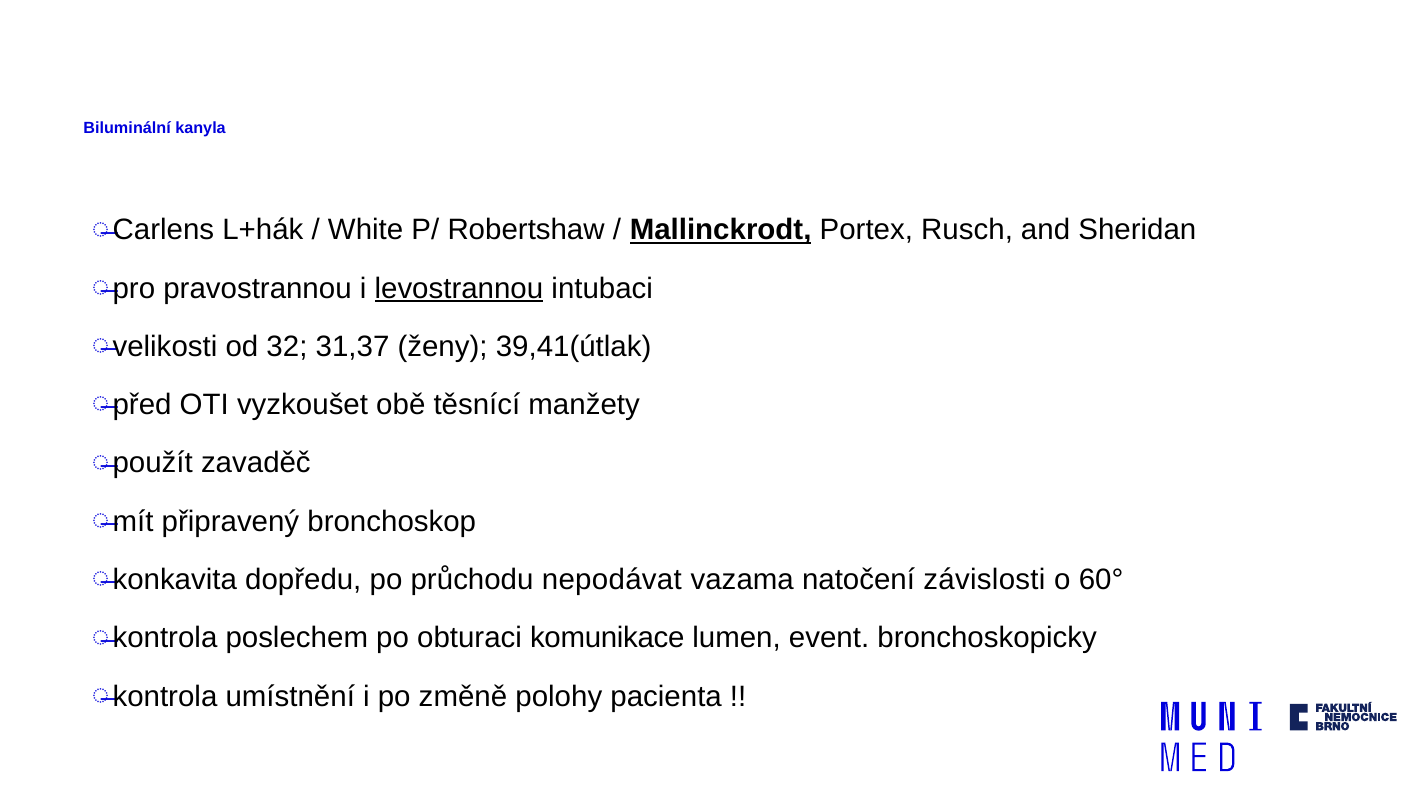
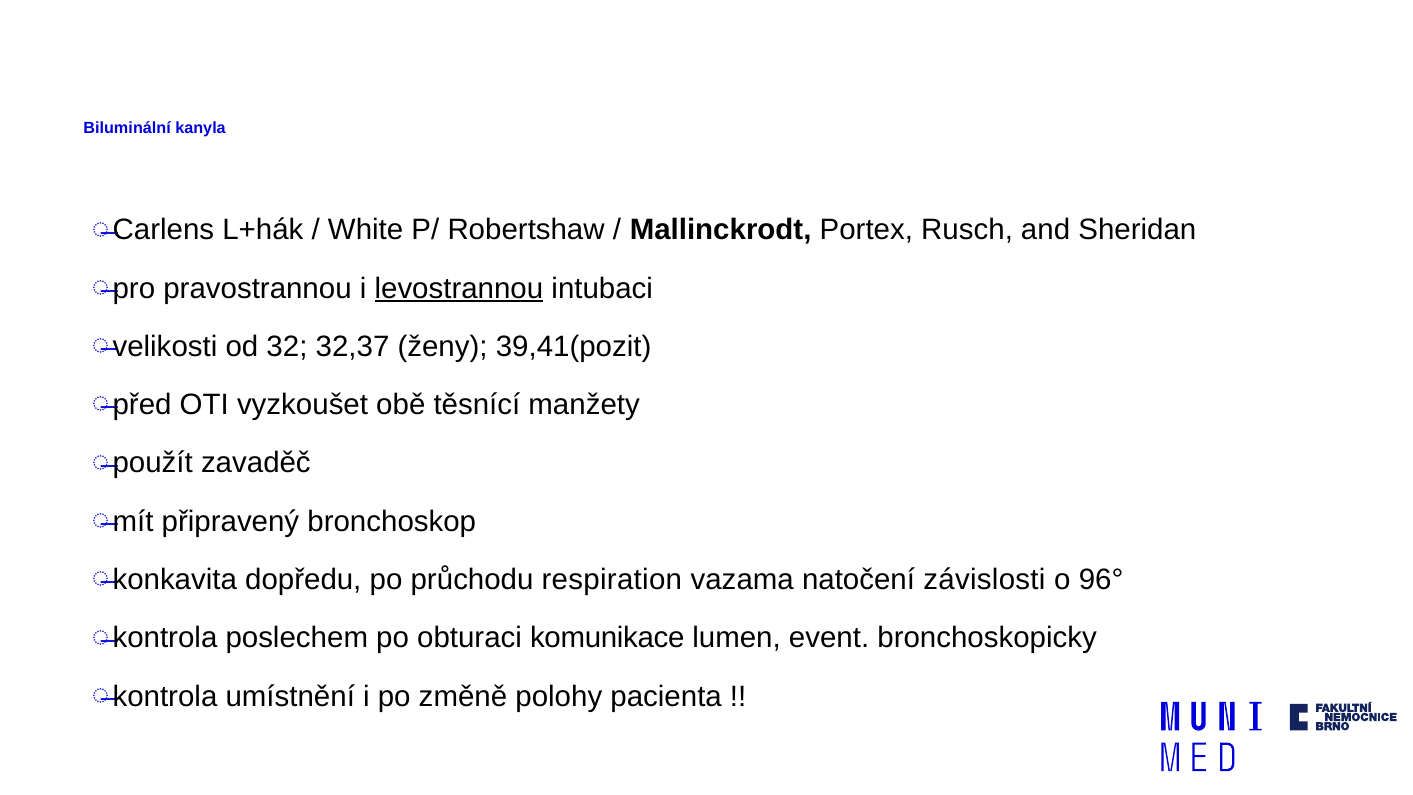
Mallinckrodt underline: present -> none (721, 230)
31,37: 31,37 -> 32,37 (353, 347)
39,41(útlak: 39,41(útlak -> 39,41(pozit (574, 347)
nepodávat: nepodávat -> respiration (612, 580)
60°: 60° -> 96° (1101, 580)
